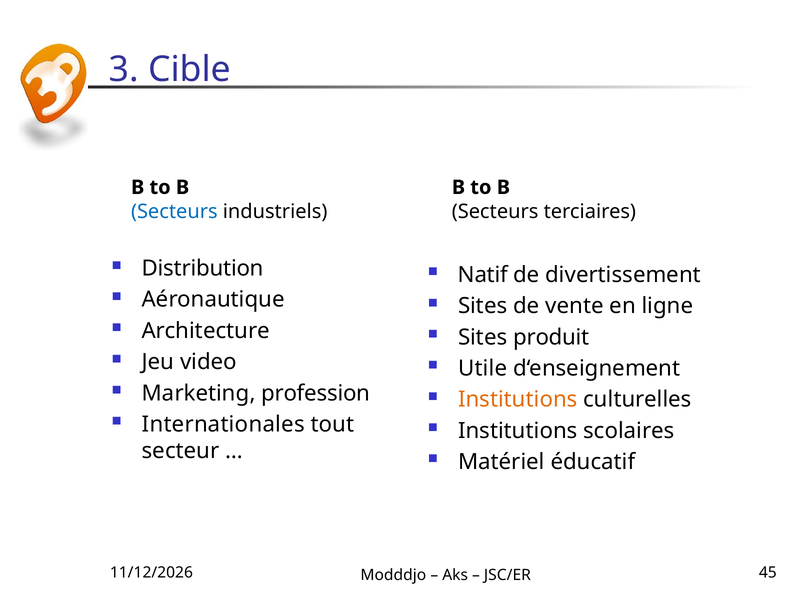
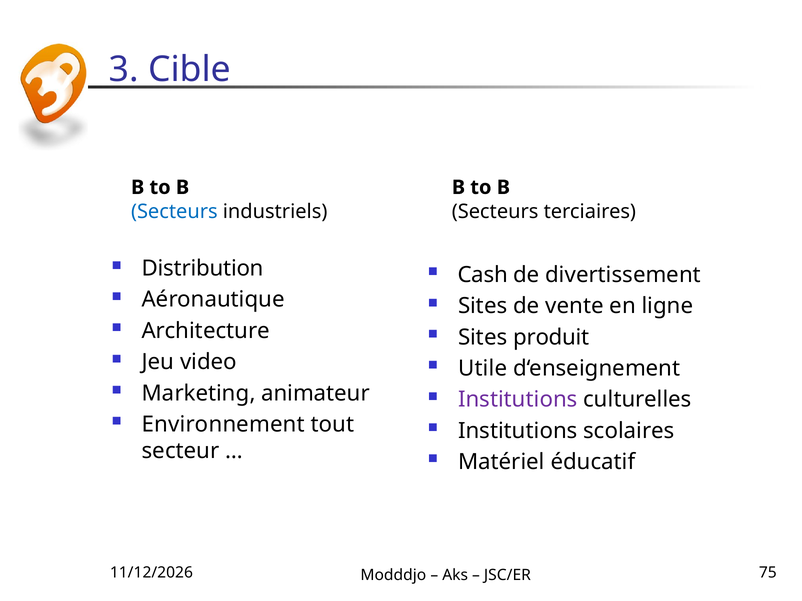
Natif: Natif -> Cash (483, 275)
profession: profession -> animateur (316, 393)
Institutions colour: orange -> purple (518, 400)
Internationales: Internationales -> Environnement (223, 425)
45: 45 -> 75 (768, 573)
